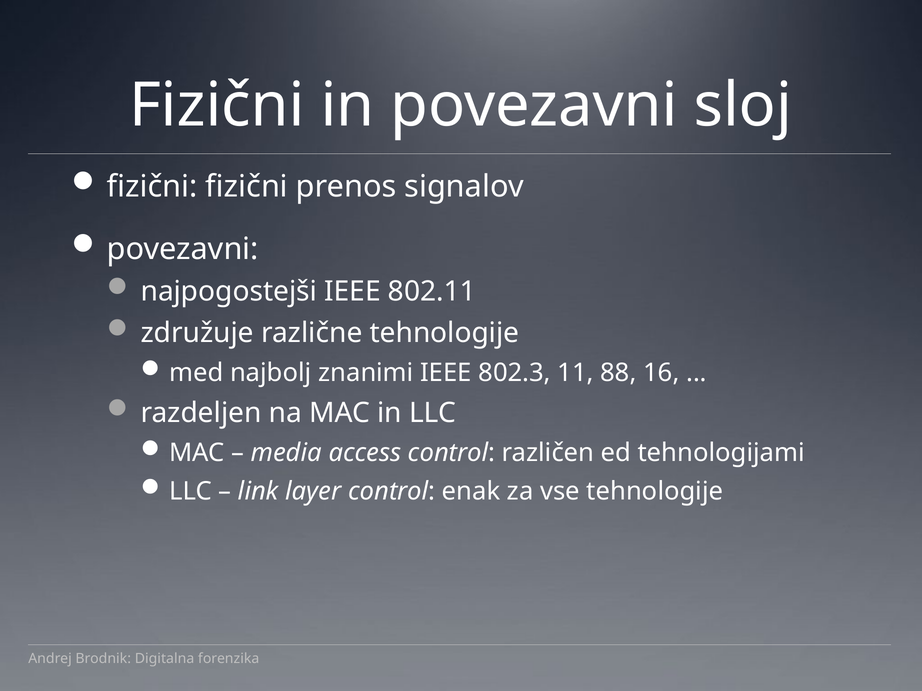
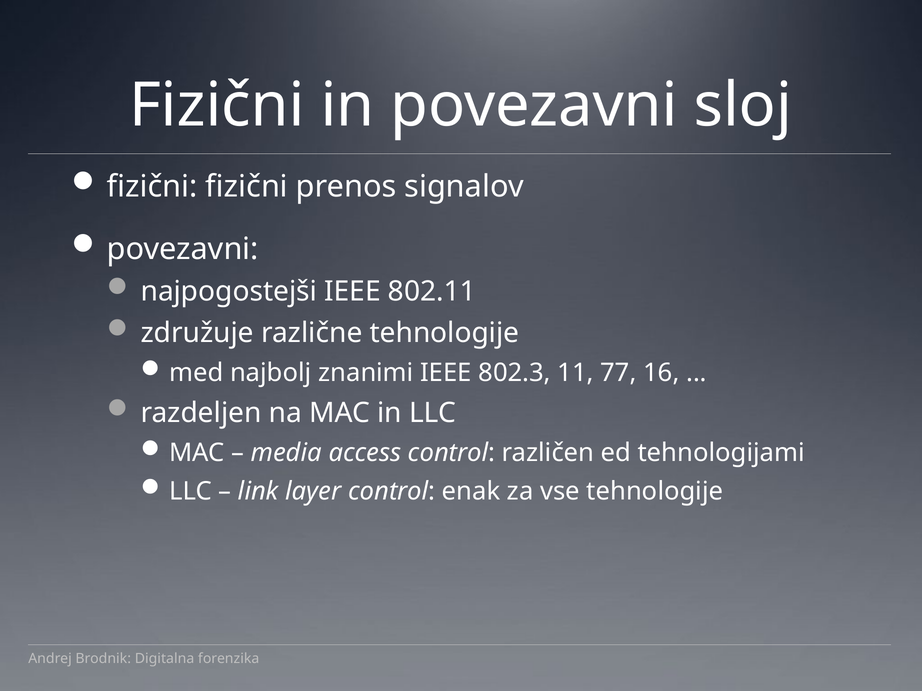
88: 88 -> 77 (618, 373)
